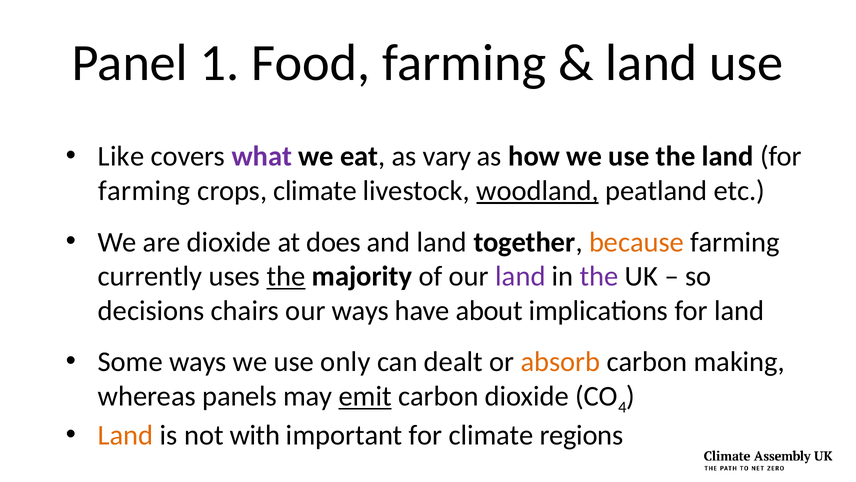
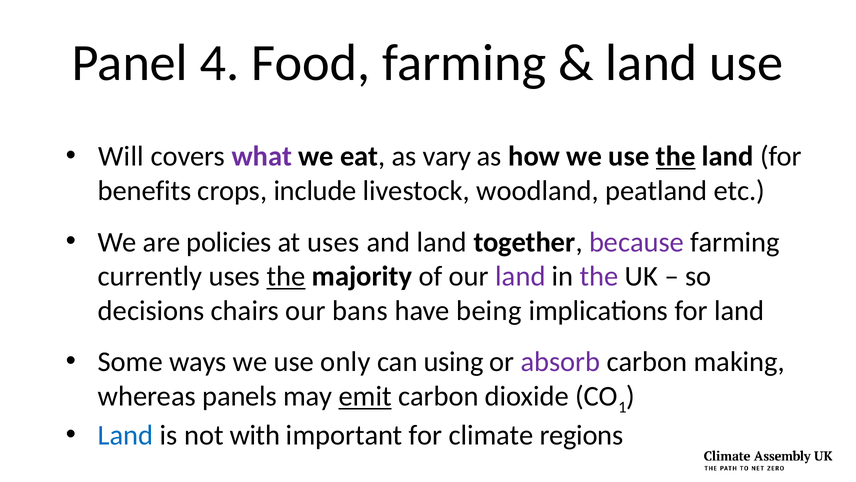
1: 1 -> 4 (220, 63)
Like: Like -> Will (121, 156)
the underline: none -> present (676, 156)
farming: farming -> benefits (145, 190)
crops climate: climate -> include (315, 190)
woodland underline: present -> none (537, 190)
are dioxide: dioxide -> policies (229, 242)
at does: does -> uses (333, 242)
because colour: orange -> purple (637, 242)
our ways: ways -> bans (360, 310)
about: about -> being (489, 310)
dealt: dealt -> using (454, 362)
absorb colour: orange -> purple (561, 362)
4: 4 -> 1 (622, 407)
Land colour: orange -> blue (126, 435)
